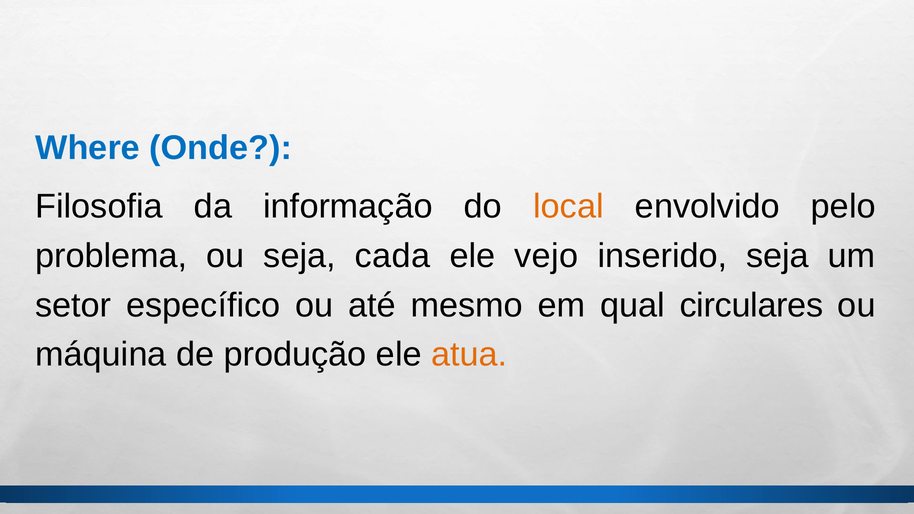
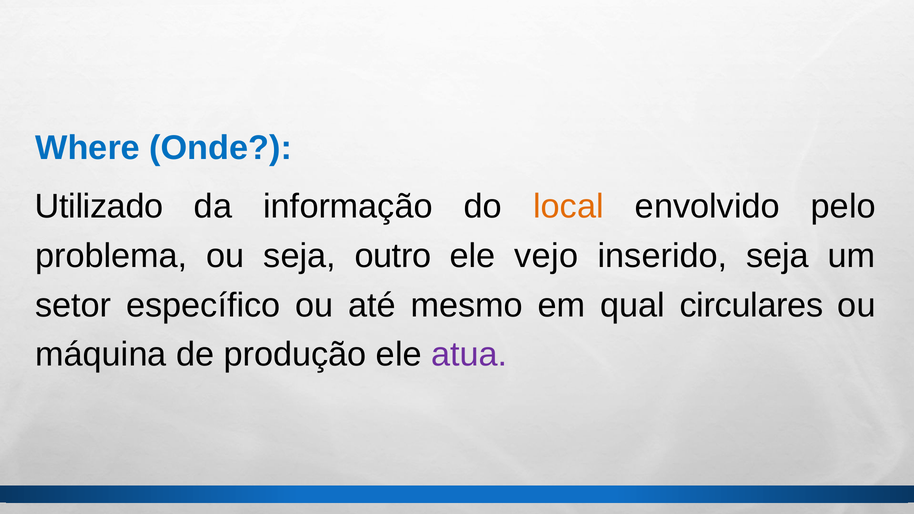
Filosofia: Filosofia -> Utilizado (99, 207)
cada: cada -> outro (393, 256)
atua colour: orange -> purple (469, 355)
